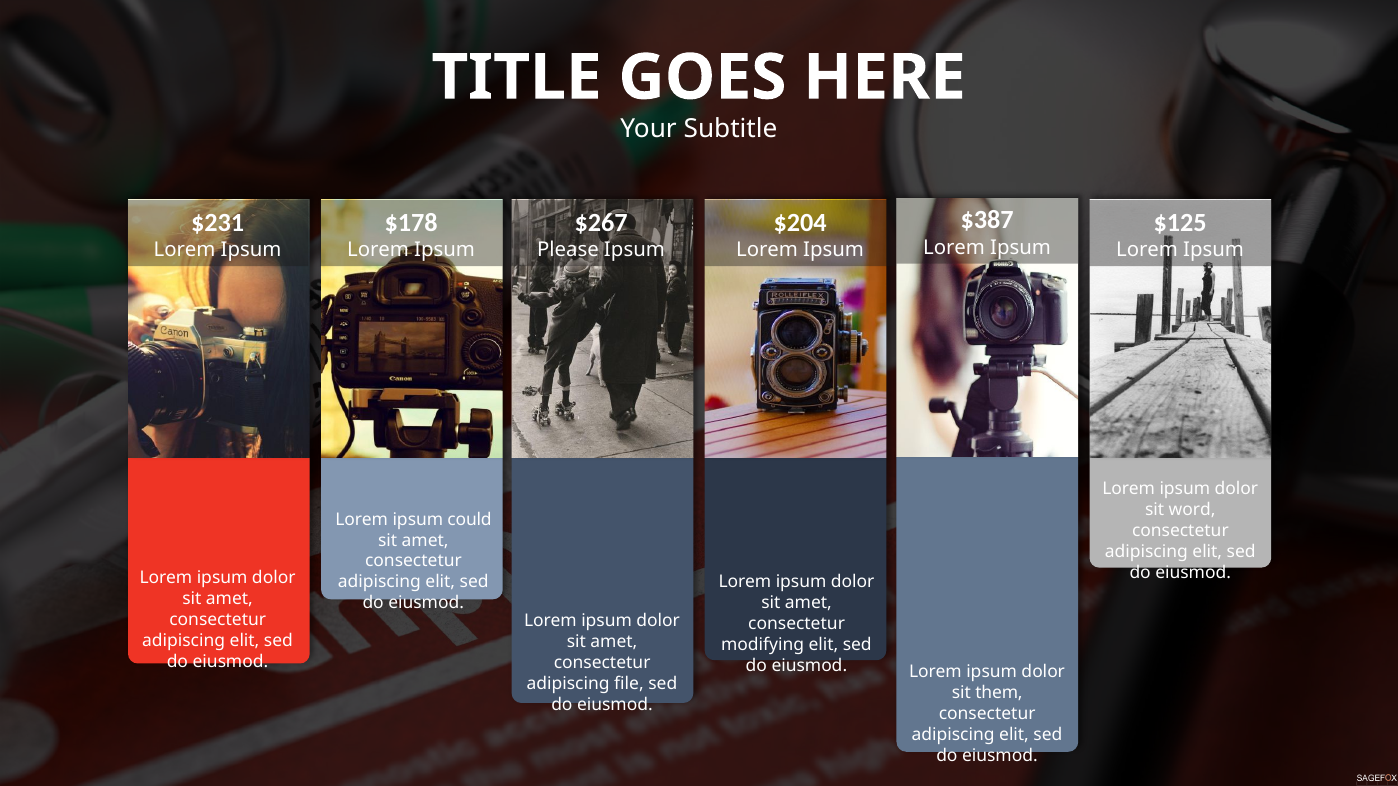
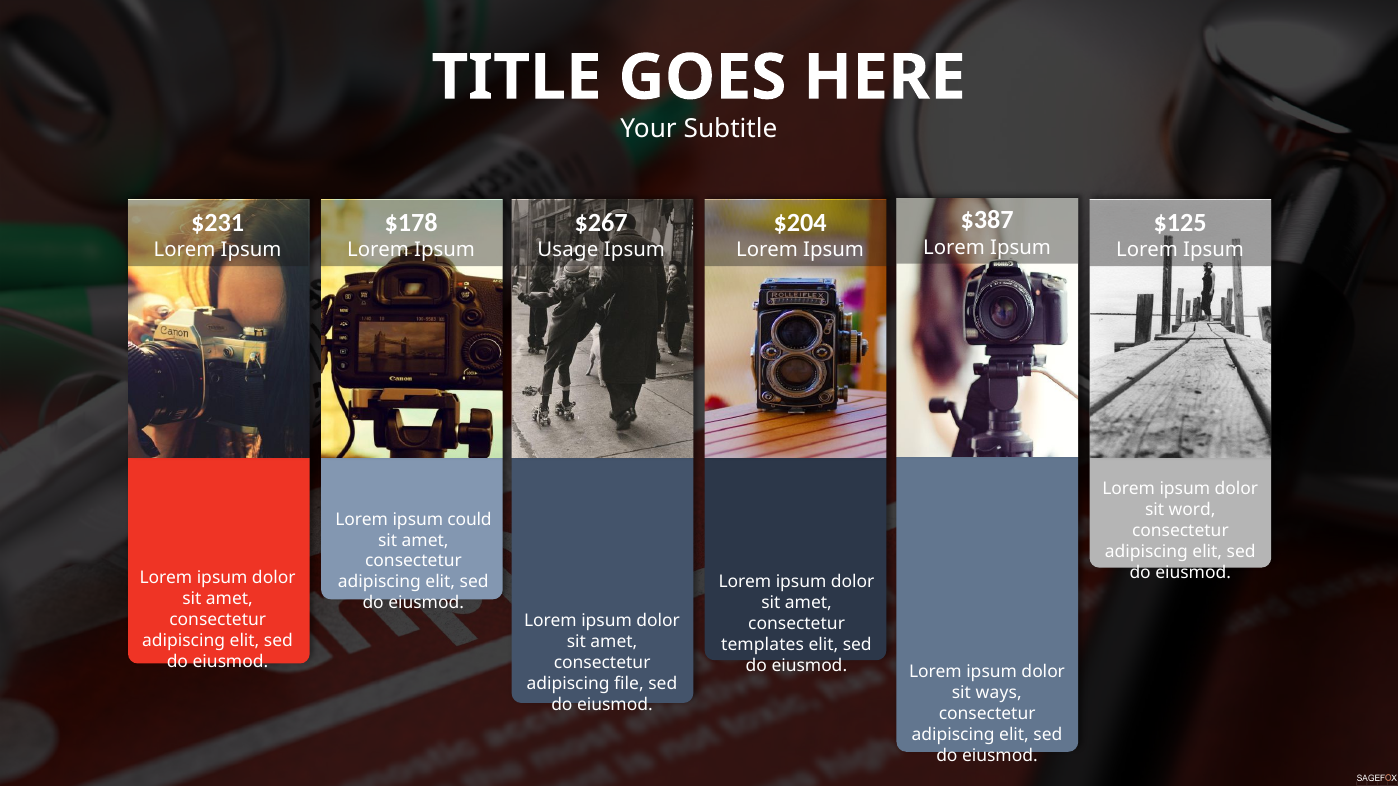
Please: Please -> Usage (568, 250)
modifying: modifying -> templates (763, 645)
them: them -> ways (999, 693)
